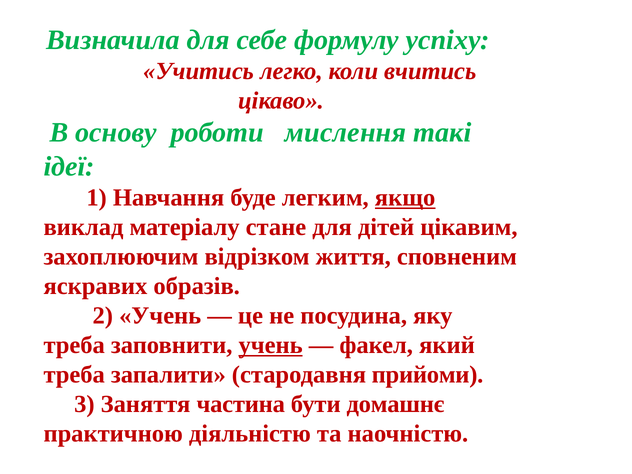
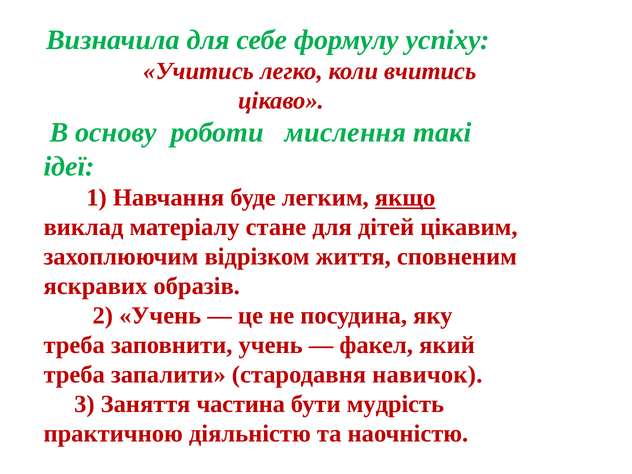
учень underline: present -> none (271, 345)
прийоми: прийоми -> навичок (427, 375)
домашнє: домашнє -> мудрість (395, 404)
